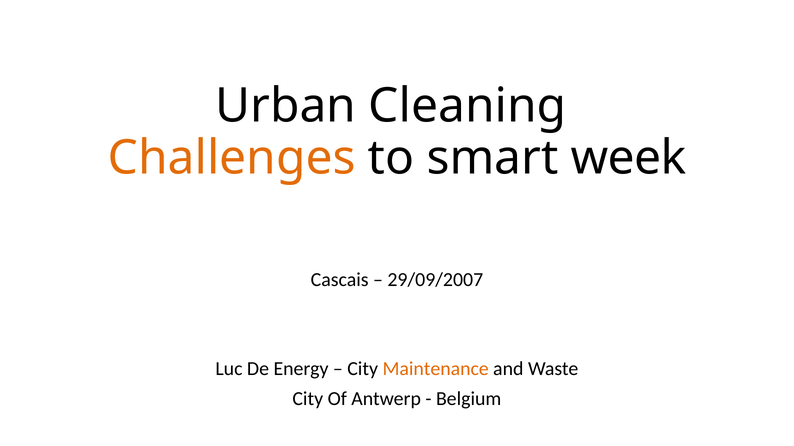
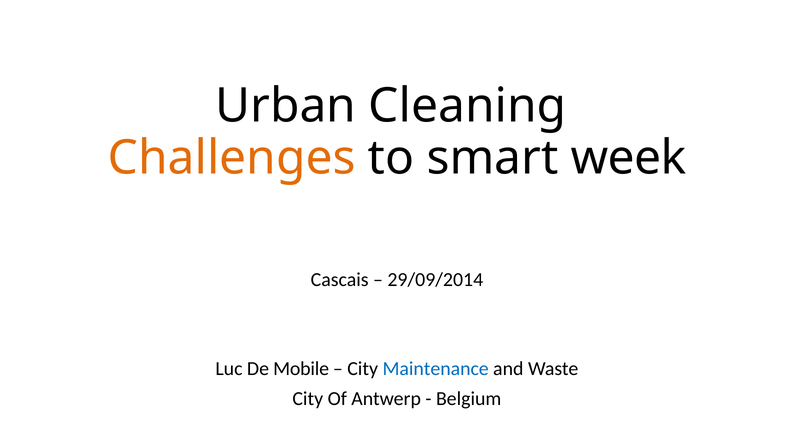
29/09/2007: 29/09/2007 -> 29/09/2014 (435, 280)
Energy: Energy -> Mobile (301, 369)
Maintenance colour: orange -> blue (436, 369)
